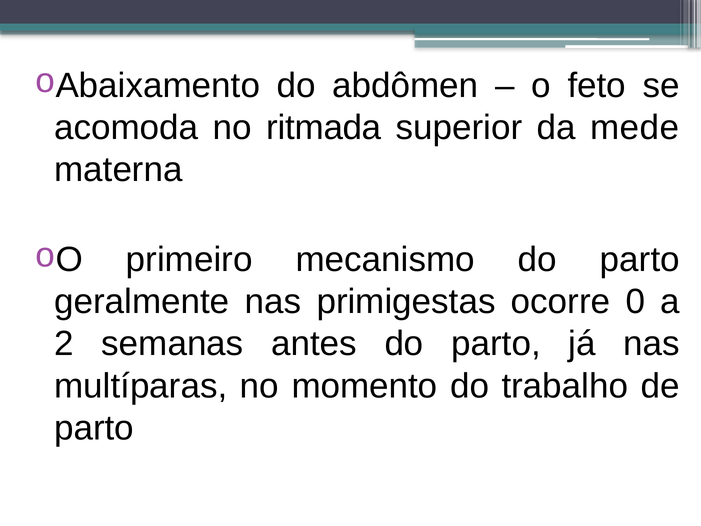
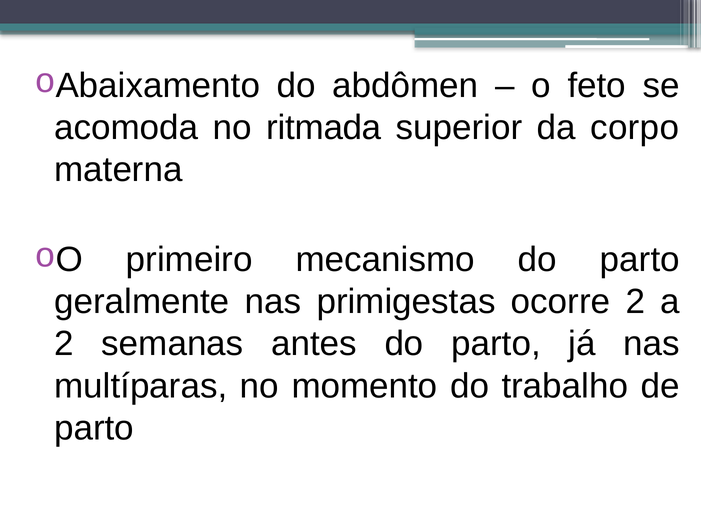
mede: mede -> corpo (635, 128)
ocorre 0: 0 -> 2 (635, 302)
